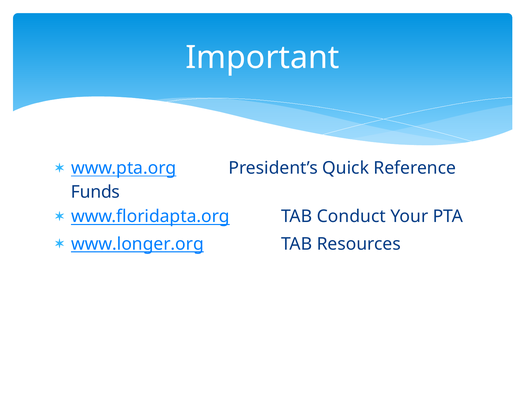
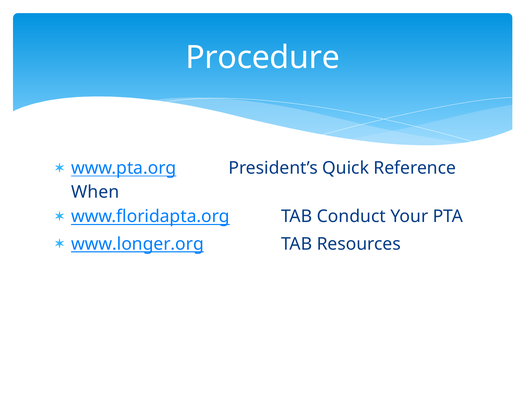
Important: Important -> Procedure (263, 58)
Funds: Funds -> When (95, 192)
